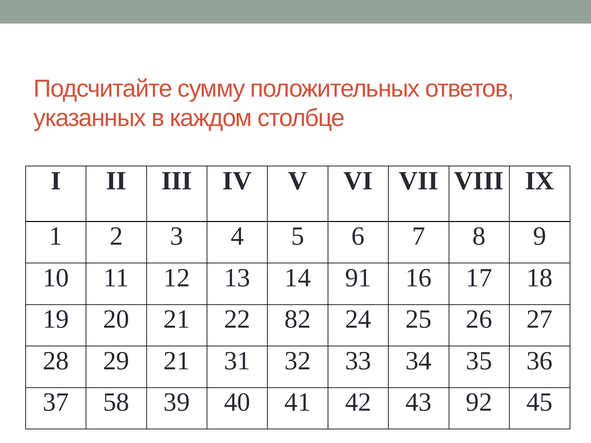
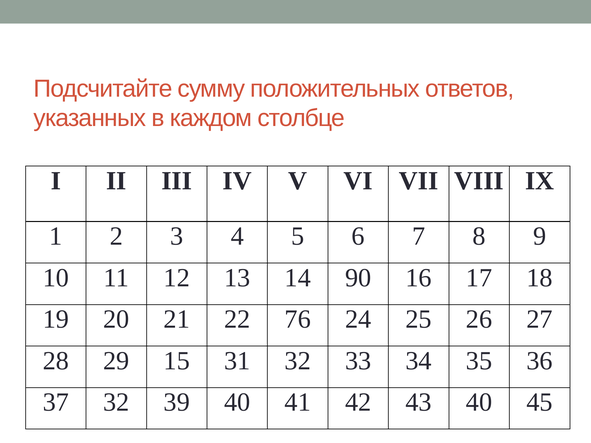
91: 91 -> 90 (358, 278)
82: 82 -> 76 (298, 319)
29 21: 21 -> 15 (177, 361)
37 58: 58 -> 32 (116, 403)
43 92: 92 -> 40 (479, 403)
